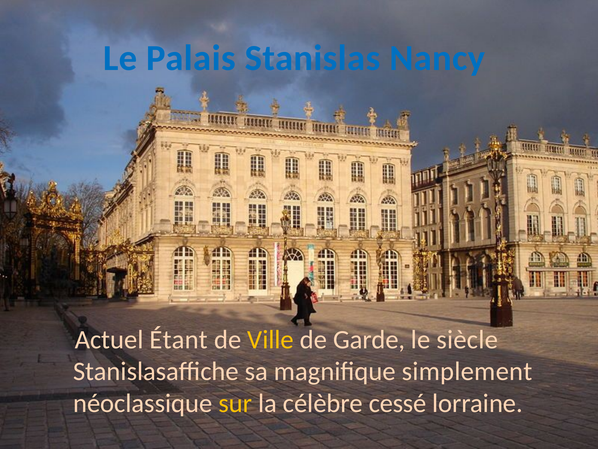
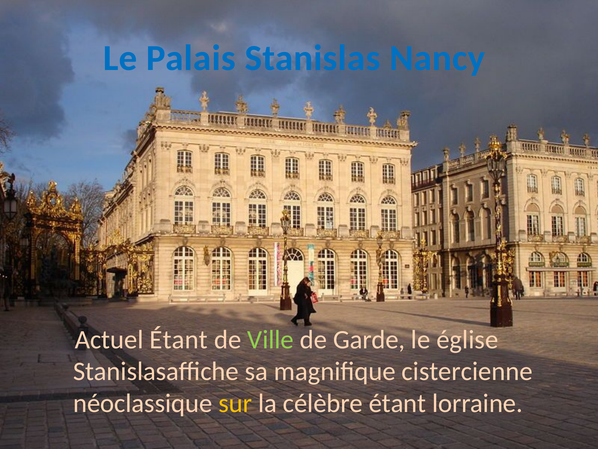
Ville colour: yellow -> light green (271, 339)
siècle: siècle -> église (467, 339)
simplement: simplement -> cistercienne (467, 371)
célèbre cessé: cessé -> étant (397, 403)
